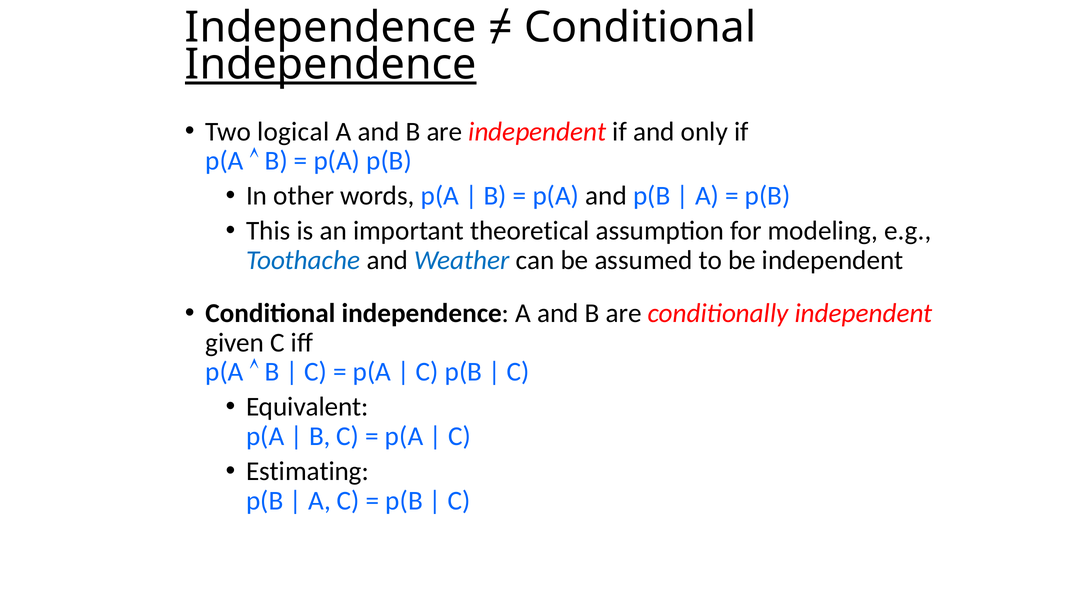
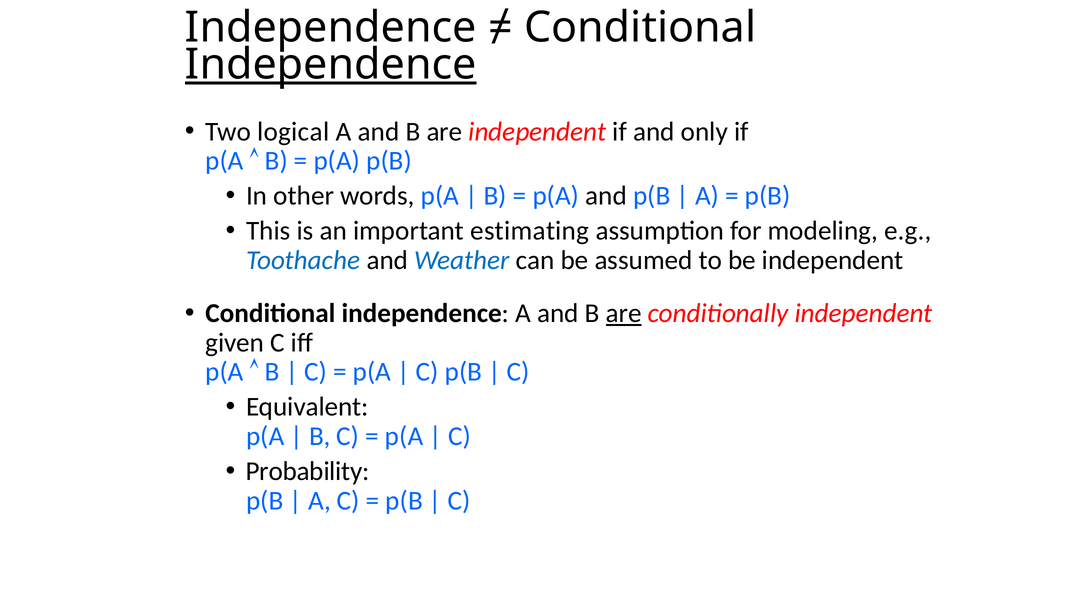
theoretical: theoretical -> estimating (530, 231)
are underline: none -> present (624, 313)
Estimating: Estimating -> Probability (308, 471)
